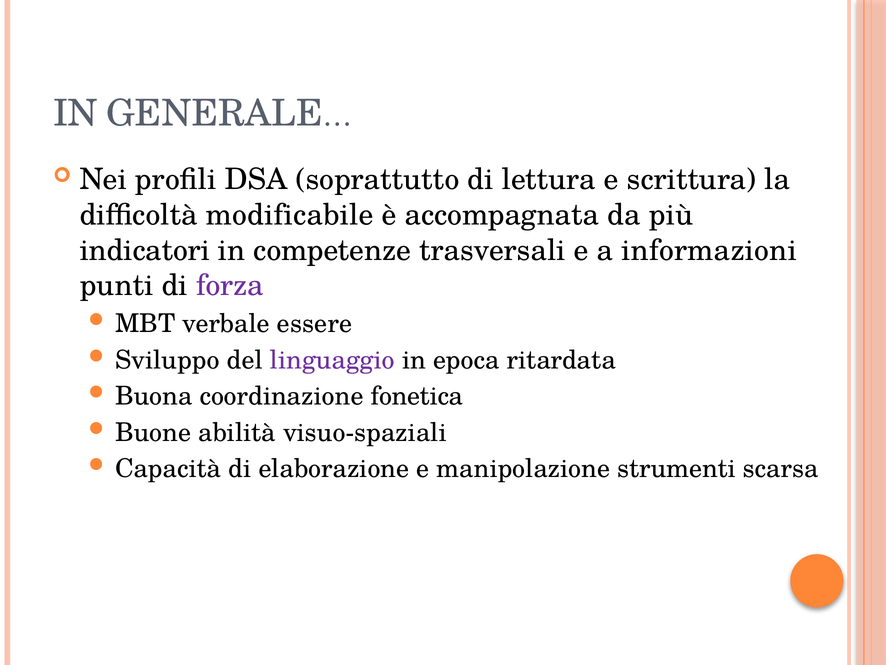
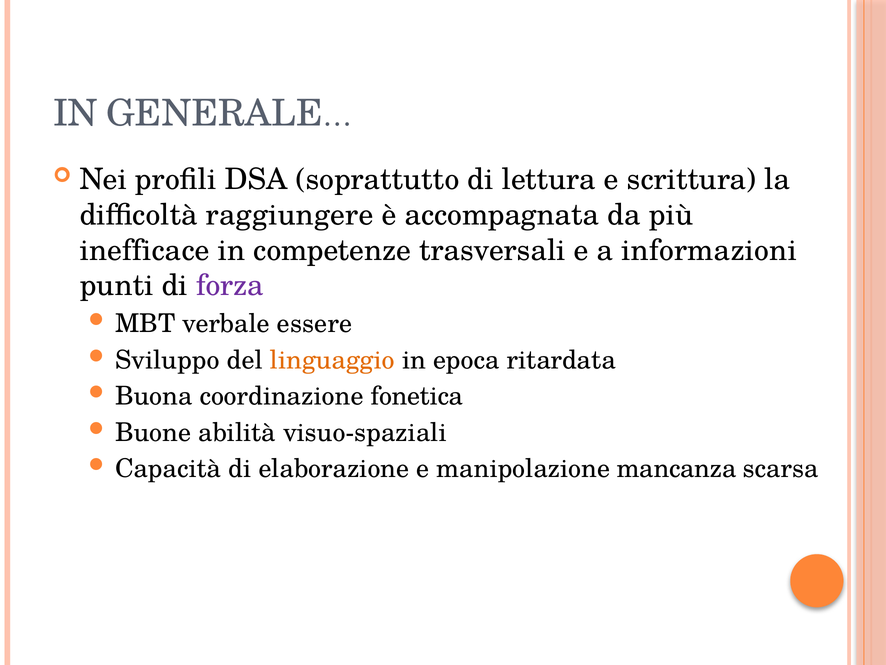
modificabile: modificabile -> raggiungere (290, 215)
indicatori: indicatori -> inefficace (145, 250)
linguaggio colour: purple -> orange (332, 360)
strumenti: strumenti -> mancanza (677, 468)
